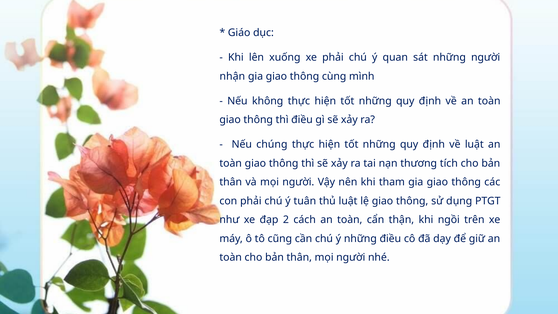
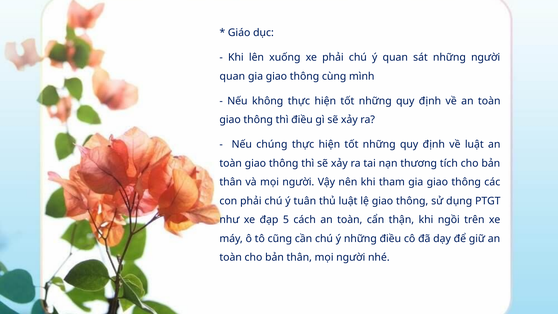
nhận: nhận -> quan (232, 76)
2: 2 -> 5 (286, 220)
